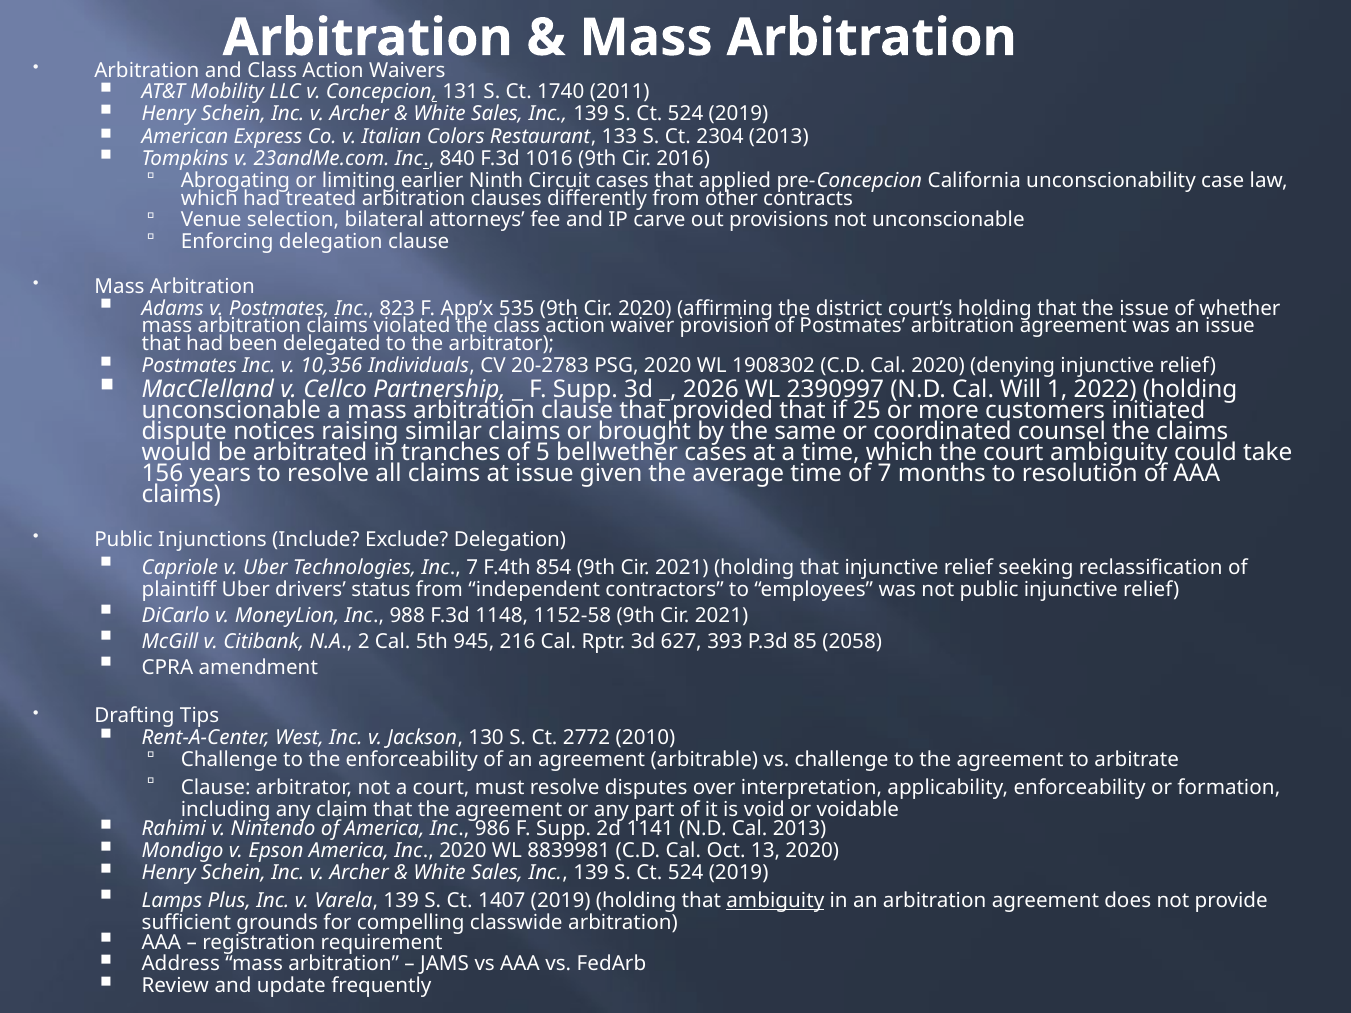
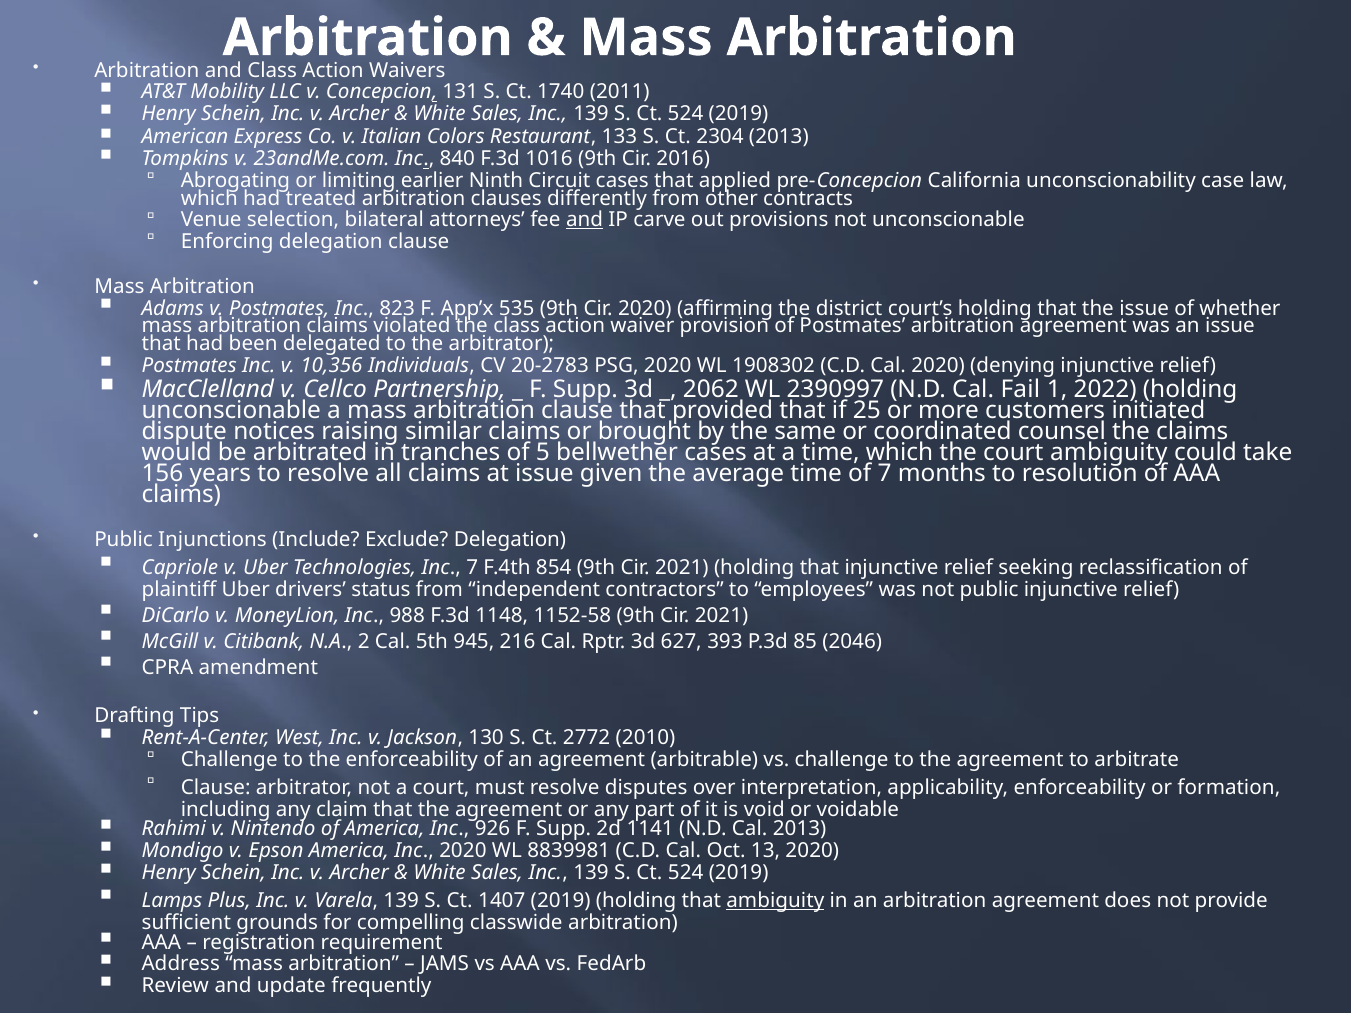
and underline: none -> present (585, 220)
2026: 2026 -> 2062 (711, 389)
Will: Will -> Fail (1020, 389)
2058: 2058 -> 2046 (852, 642)
986: 986 -> 926 (493, 829)
